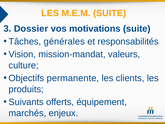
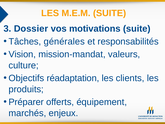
permanente: permanente -> réadaptation (73, 78)
Suivants: Suivants -> Préparer (26, 102)
